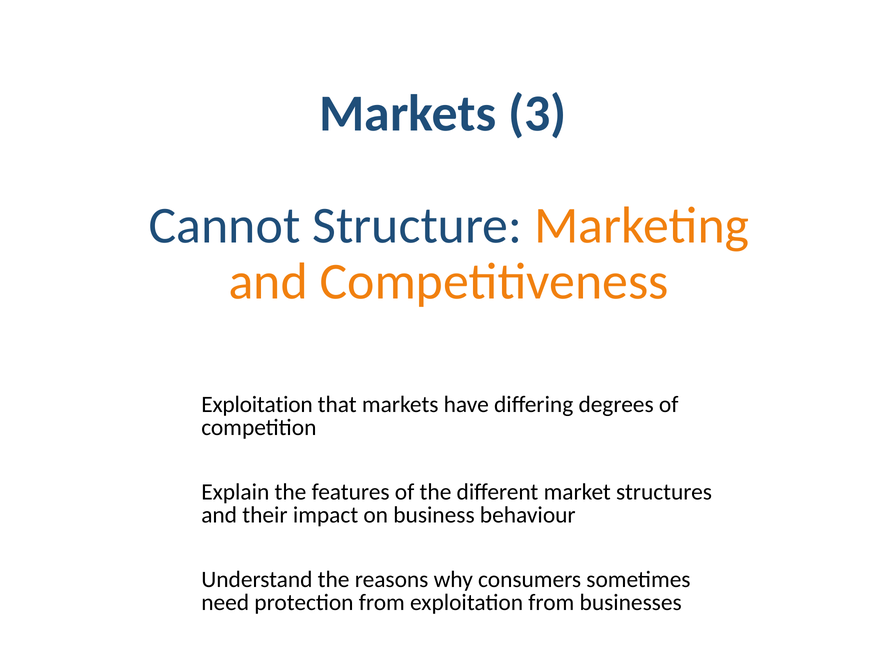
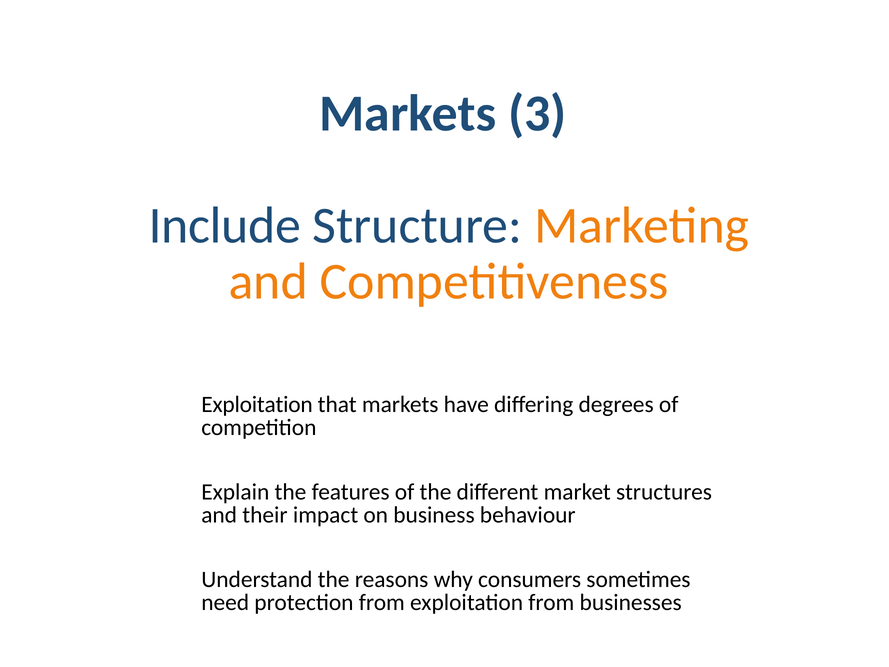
Cannot: Cannot -> Include (225, 225)
